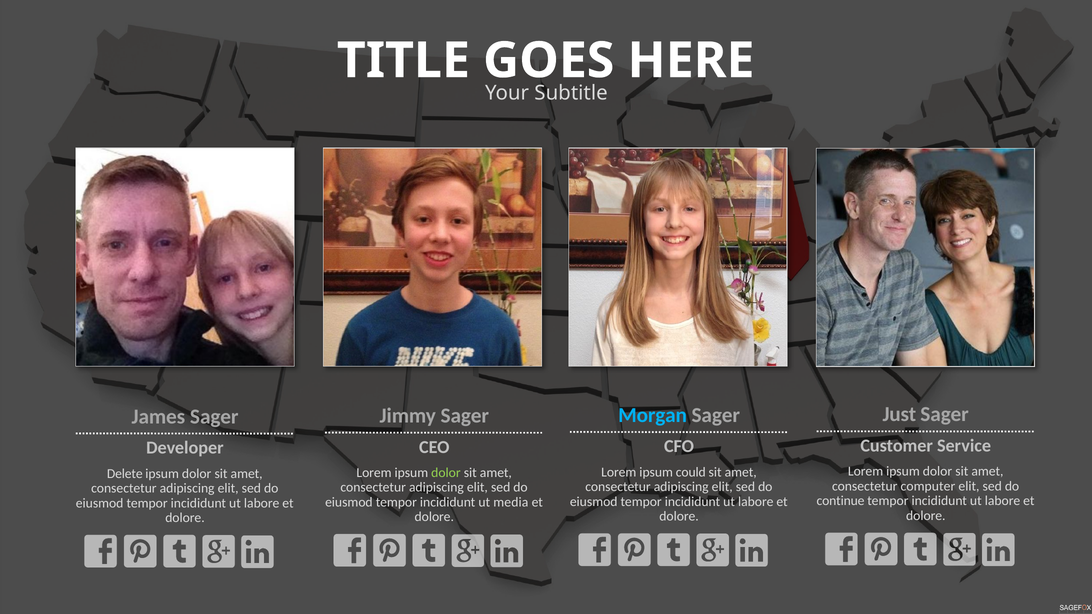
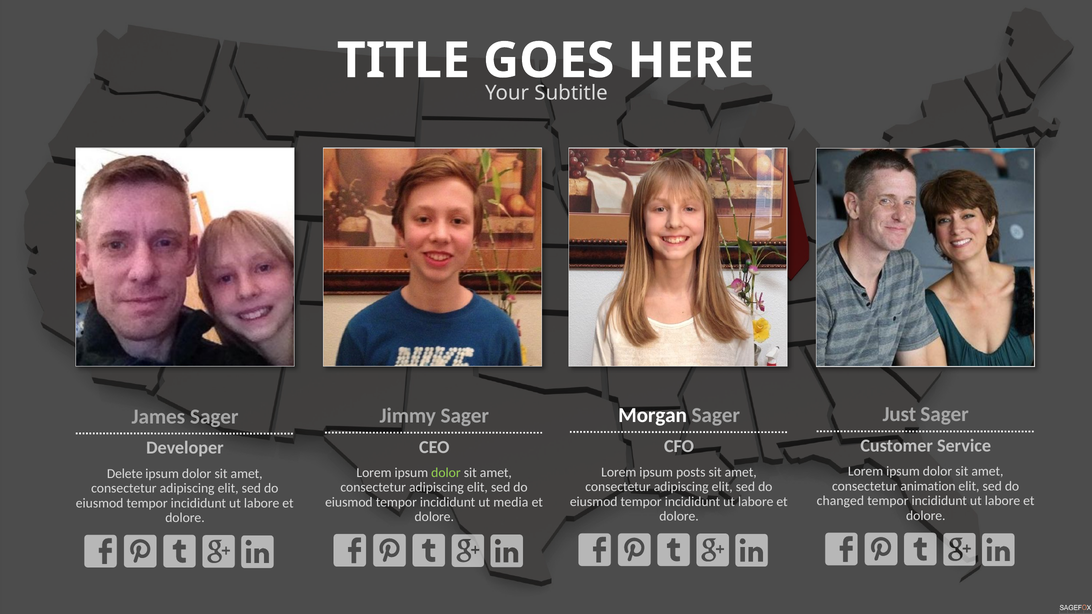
Morgan colour: light blue -> white (653, 415)
could: could -> posts (691, 472)
computer: computer -> animation (928, 486)
continue: continue -> changed (840, 501)
